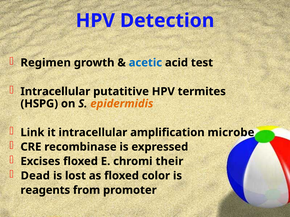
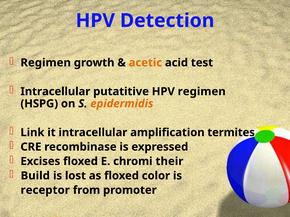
acetic colour: blue -> orange (145, 63)
HPV termites: termites -> regimen (202, 92)
microbe: microbe -> termites (231, 133)
Dead: Dead -> Build (35, 176)
reagents: reagents -> receptor (45, 191)
